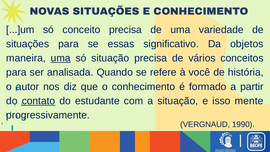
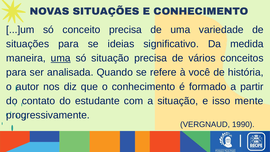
essas: essas -> ideias (121, 44)
objetos: objetos -> medida (247, 44)
contato underline: present -> none (38, 101)
